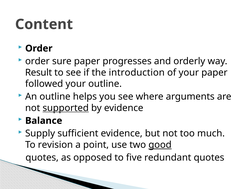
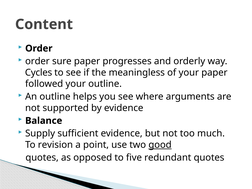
Result: Result -> Cycles (39, 72)
introduction: introduction -> meaningless (137, 72)
supported underline: present -> none (66, 108)
